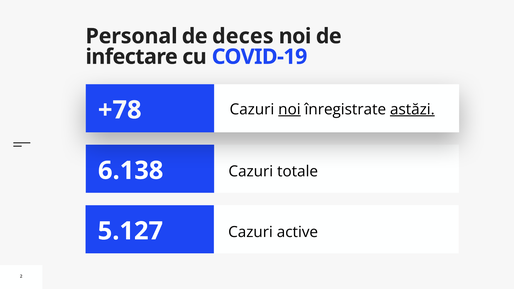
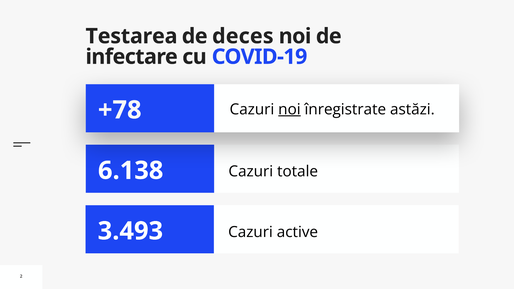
Personal: Personal -> Testarea (131, 36)
astăzi underline: present -> none (412, 109)
5.127: 5.127 -> 3.493 (130, 231)
